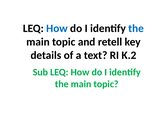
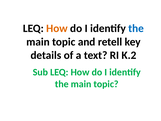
How colour: blue -> orange (57, 28)
